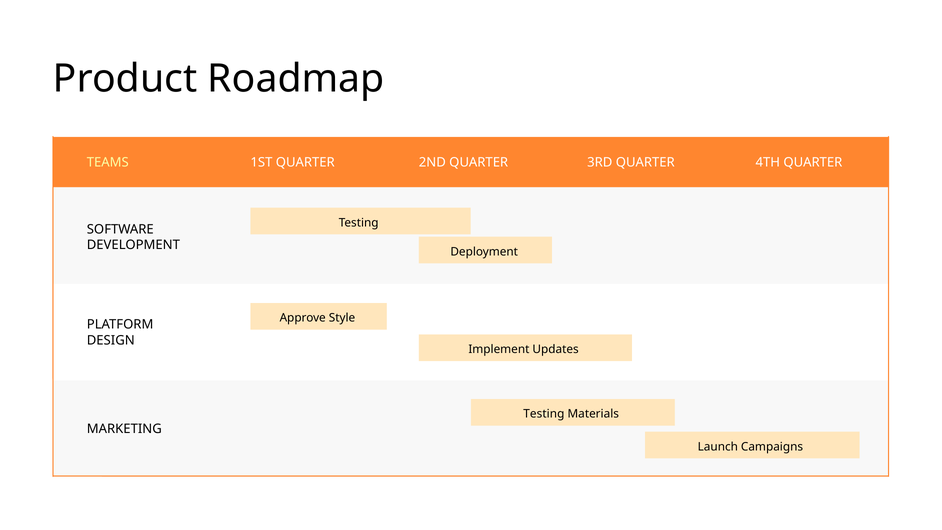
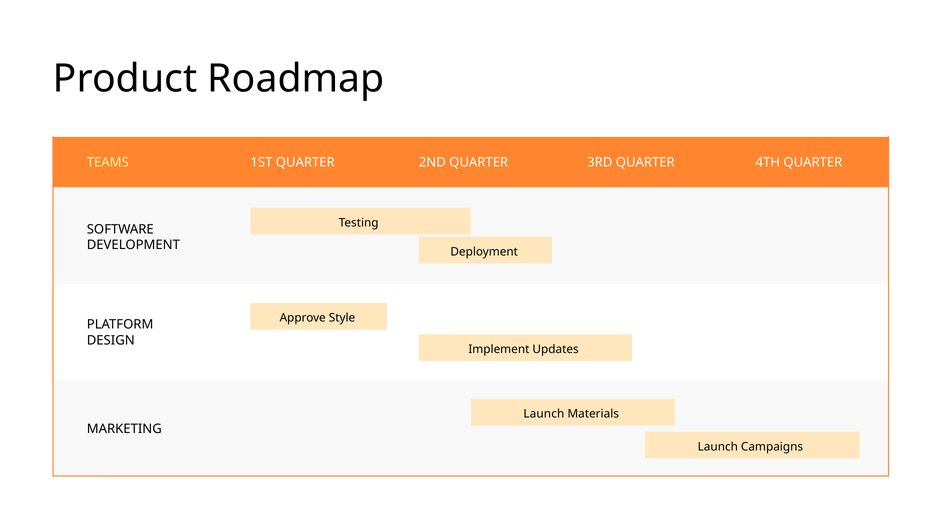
Testing: Testing -> Launch (544, 414)
